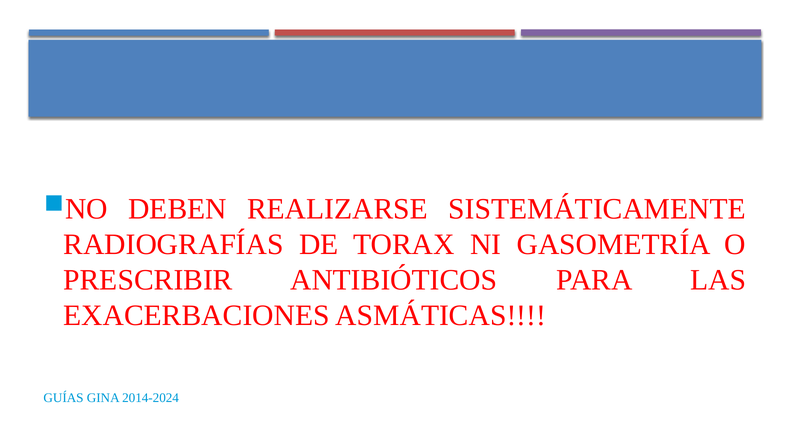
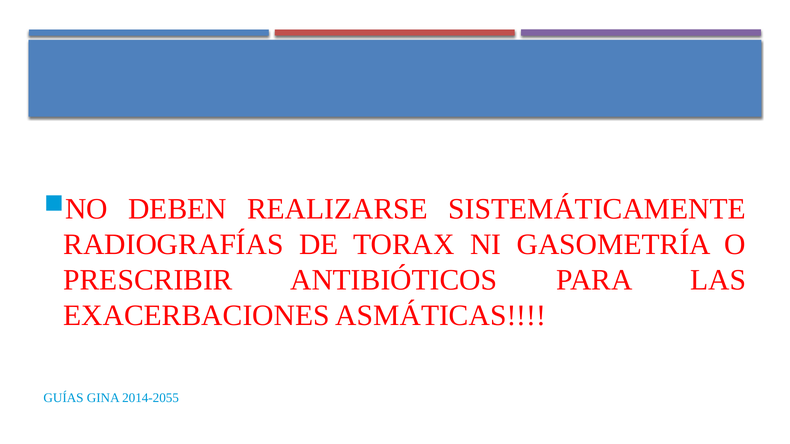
2014-2024: 2014-2024 -> 2014-2055 (151, 398)
